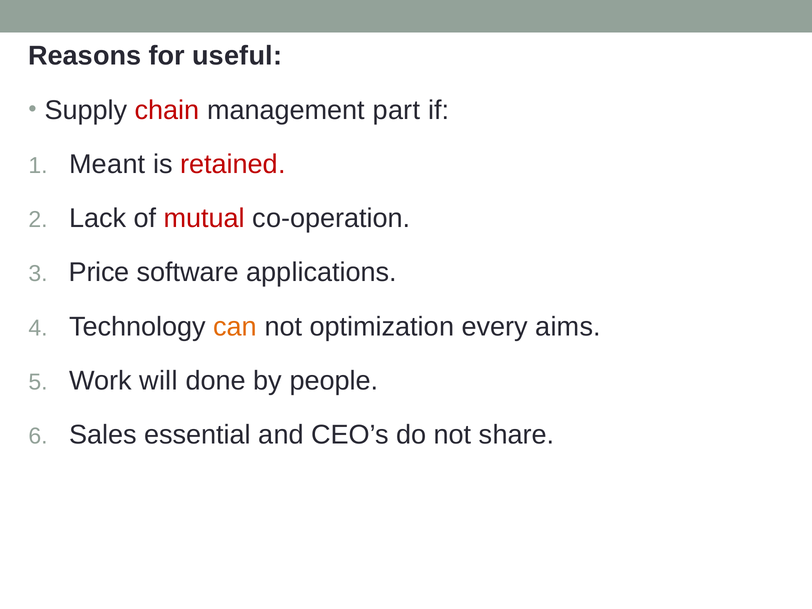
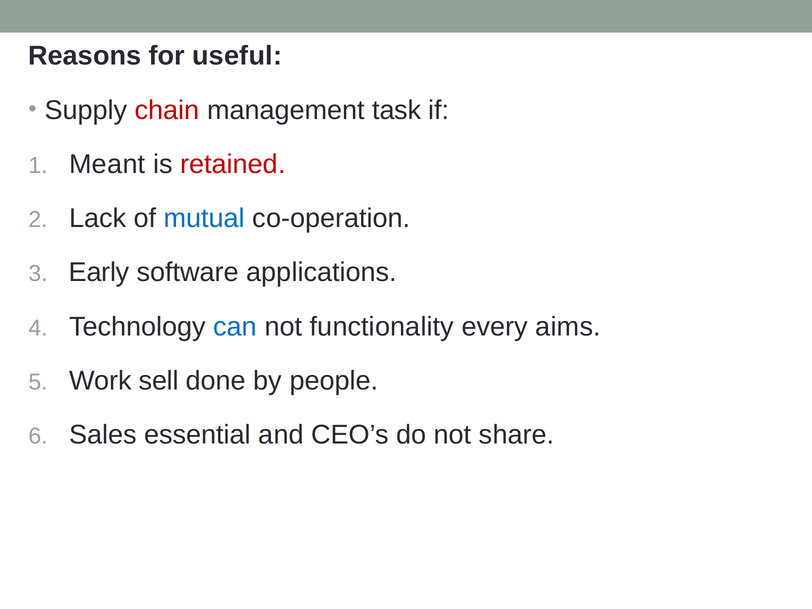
part: part -> task (397, 110)
mutual colour: red -> blue (204, 218)
Price: Price -> Early (99, 273)
can colour: orange -> blue (235, 327)
optimization: optimization -> functionality (382, 327)
will: will -> sell (159, 381)
